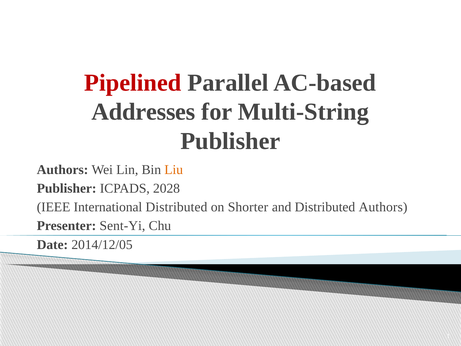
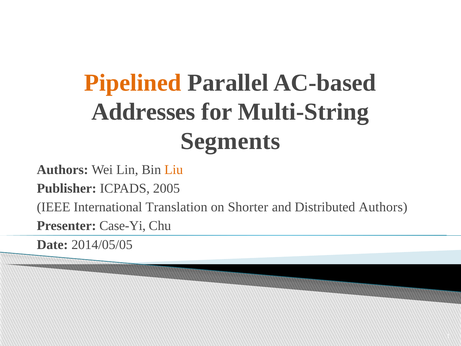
Pipelined colour: red -> orange (133, 83)
Publisher: Publisher -> Segments (230, 141)
2028: 2028 -> 2005 (167, 188)
International Distributed: Distributed -> Translation (176, 207)
Sent-Yi: Sent-Yi -> Case-Yi (123, 226)
2014/12/05: 2014/12/05 -> 2014/05/05 (102, 244)
